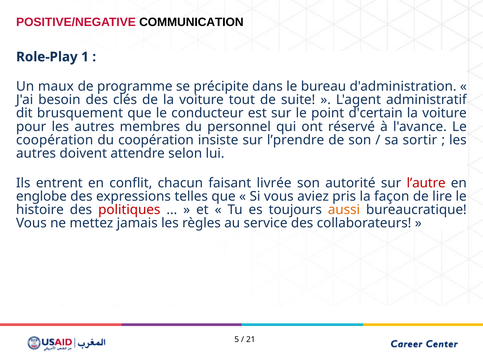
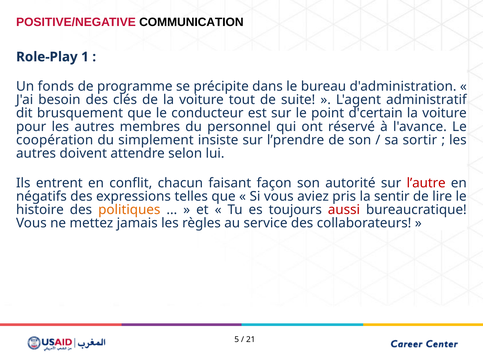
maux: maux -> fonds (56, 86)
du coopération: coopération -> simplement (156, 140)
livrée: livrée -> façon (274, 183)
englobe: englobe -> négatifs (41, 197)
façon: façon -> sentir (392, 197)
politiques colour: red -> orange (129, 210)
aussi colour: orange -> red (344, 210)
